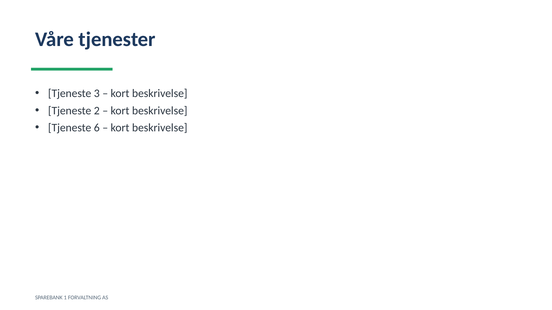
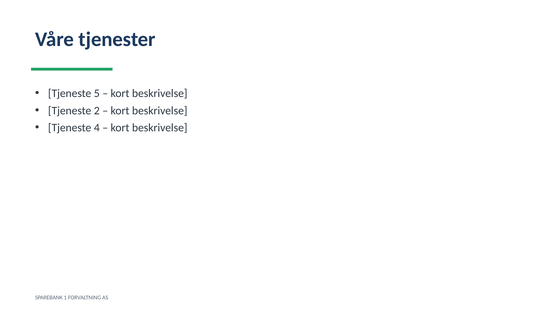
3: 3 -> 5 (97, 93)
6: 6 -> 4 (97, 128)
